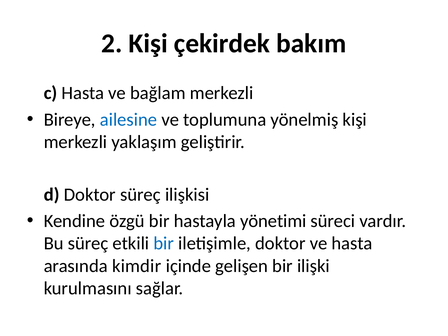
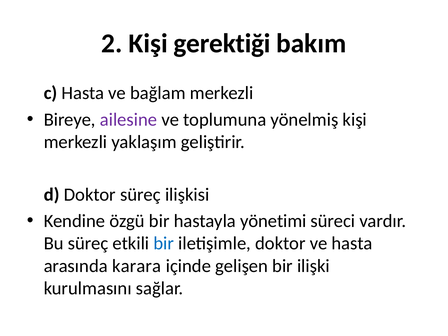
çekirdek: çekirdek -> gerektiği (222, 43)
ailesine colour: blue -> purple (129, 120)
kimdir: kimdir -> karara (137, 266)
